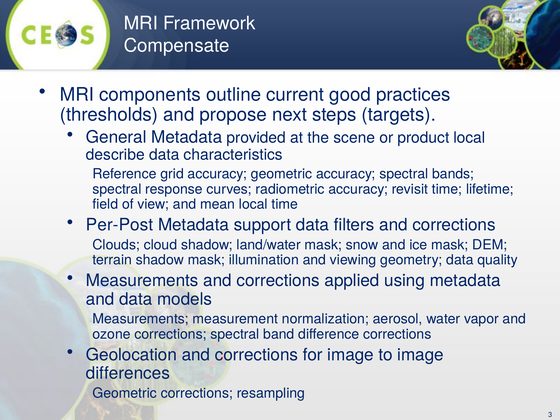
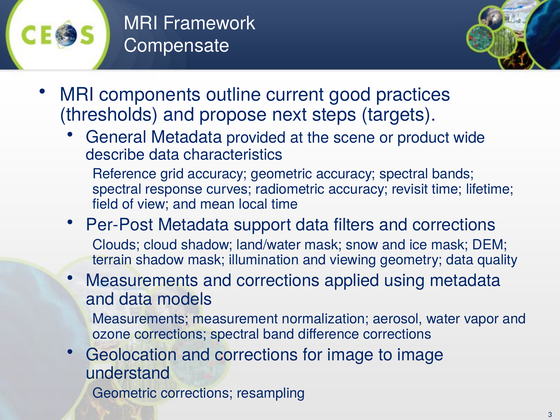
product local: local -> wide (469, 138)
differences: differences -> understand (128, 373)
